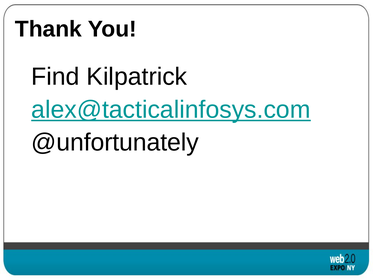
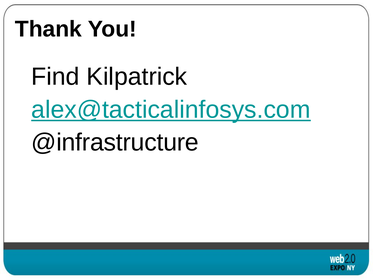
@unfortunately: @unfortunately -> @infrastructure (115, 142)
